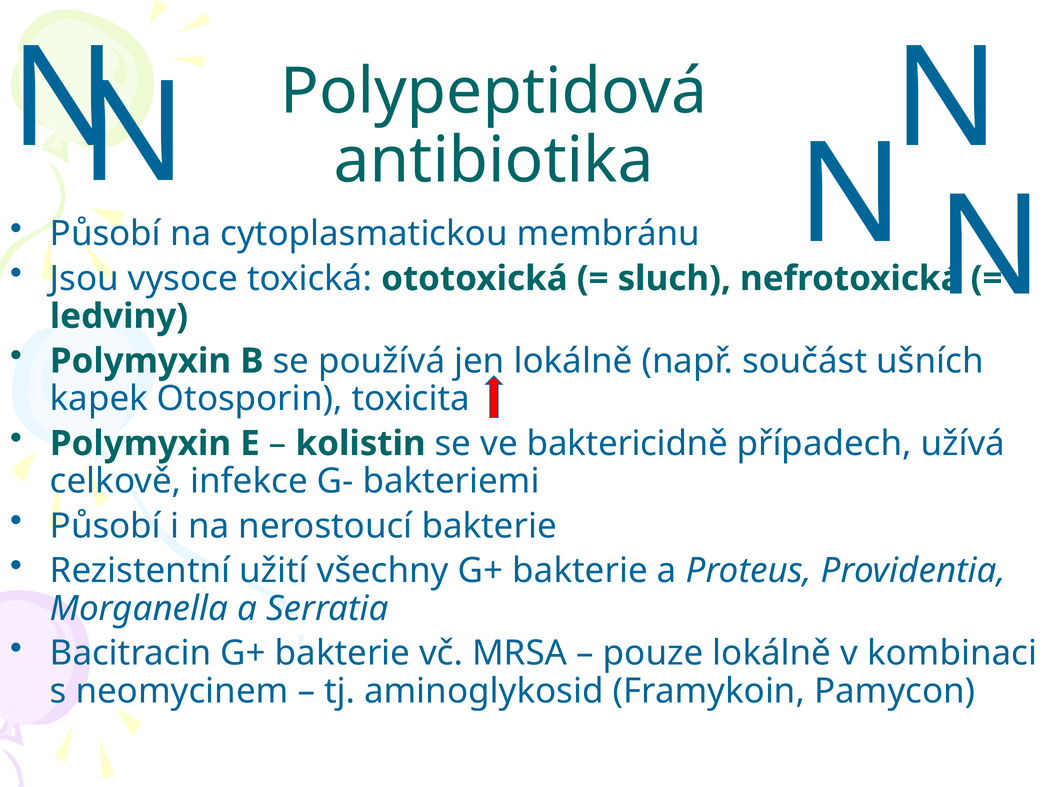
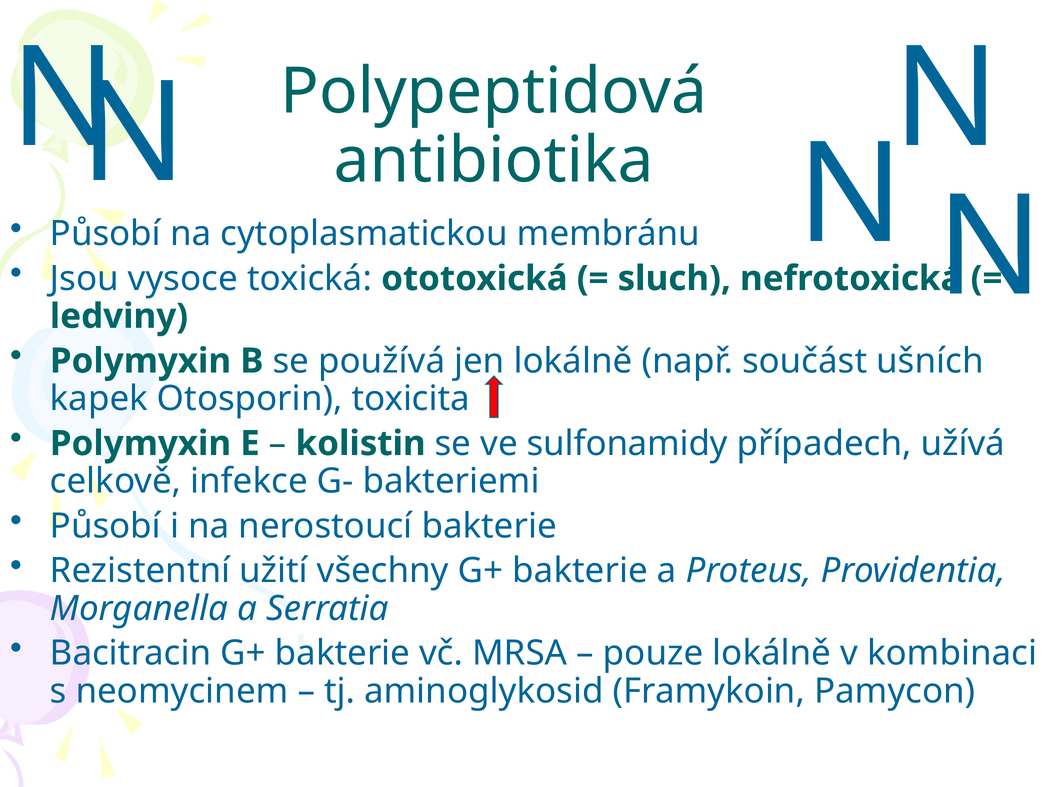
baktericidně: baktericidně -> sulfonamidy (627, 443)
